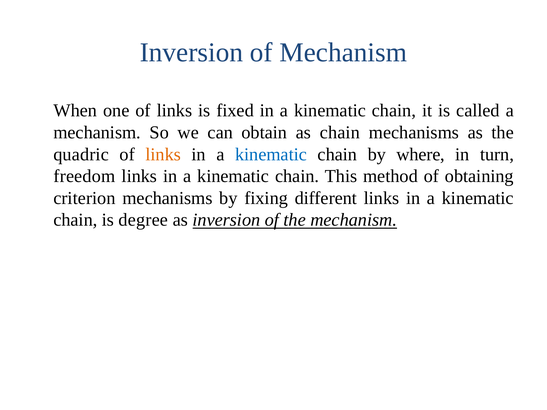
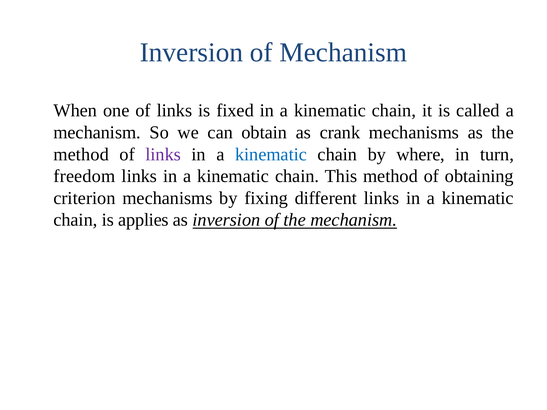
as chain: chain -> crank (340, 133)
quadric: quadric -> method (81, 154)
links colour: orange -> purple (163, 154)
degree: degree -> applies (143, 220)
